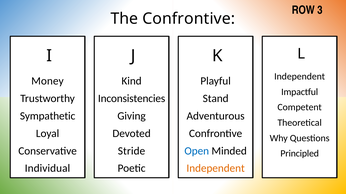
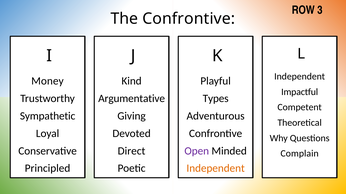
Inconsistencies: Inconsistencies -> Argumentative (132, 99)
Stand: Stand -> Types (216, 99)
Stride: Stride -> Direct (132, 151)
Open colour: blue -> purple (197, 151)
Principled: Principled -> Complain (300, 154)
Individual: Individual -> Principled (48, 169)
